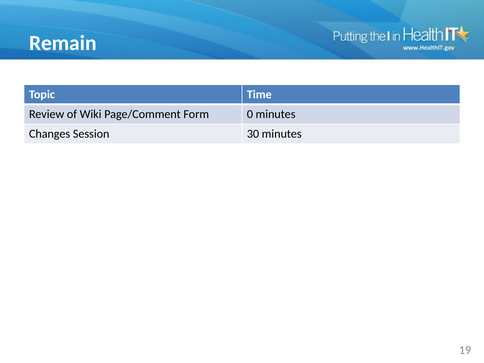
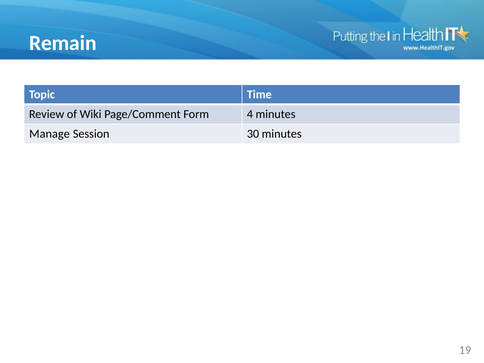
0: 0 -> 4 (250, 114)
Changes: Changes -> Manage (50, 134)
